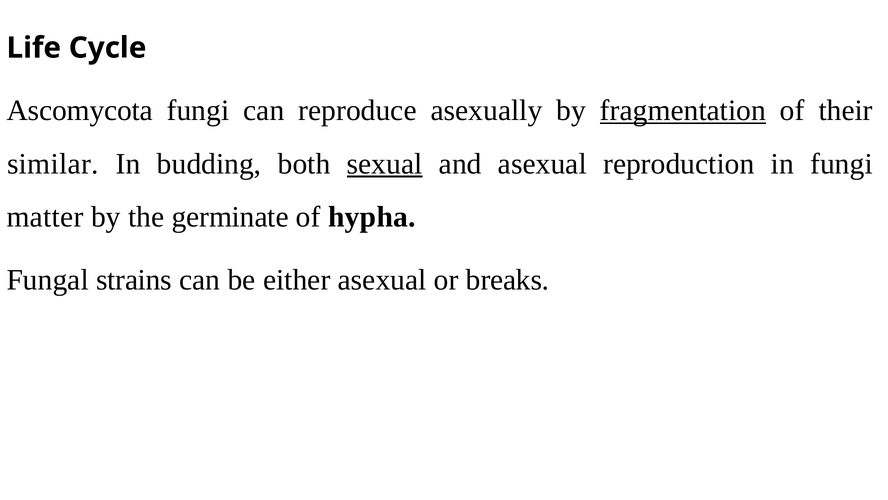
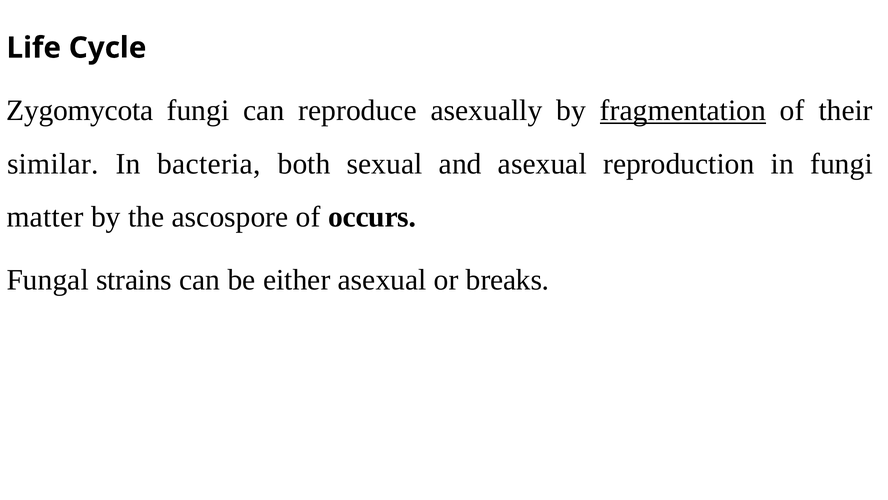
Ascomycota: Ascomycota -> Zygomycota (80, 110)
budding: budding -> bacteria (209, 164)
sexual underline: present -> none (385, 164)
germinate: germinate -> ascospore (230, 217)
hypha: hypha -> occurs (372, 217)
